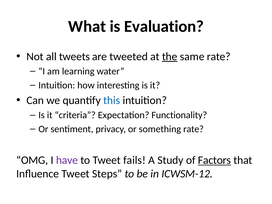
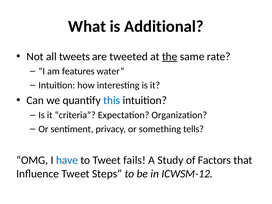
Evaluation: Evaluation -> Additional (164, 26)
learning: learning -> features (78, 71)
Functionality: Functionality -> Organization (179, 115)
something rate: rate -> tells (193, 129)
have colour: purple -> blue (67, 160)
Factors underline: present -> none (215, 160)
